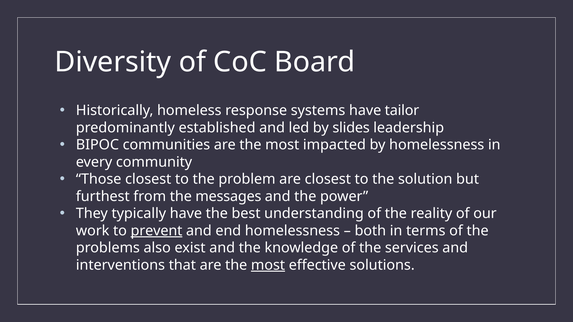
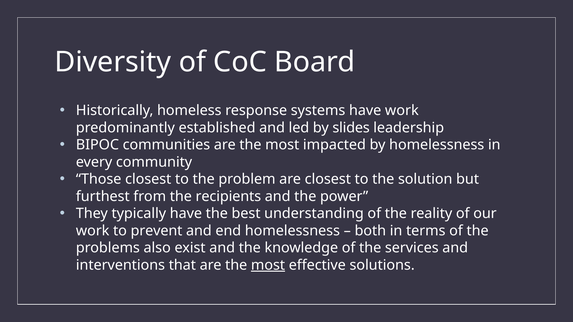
have tailor: tailor -> work (402, 111)
messages: messages -> recipients (228, 197)
prevent underline: present -> none (157, 231)
